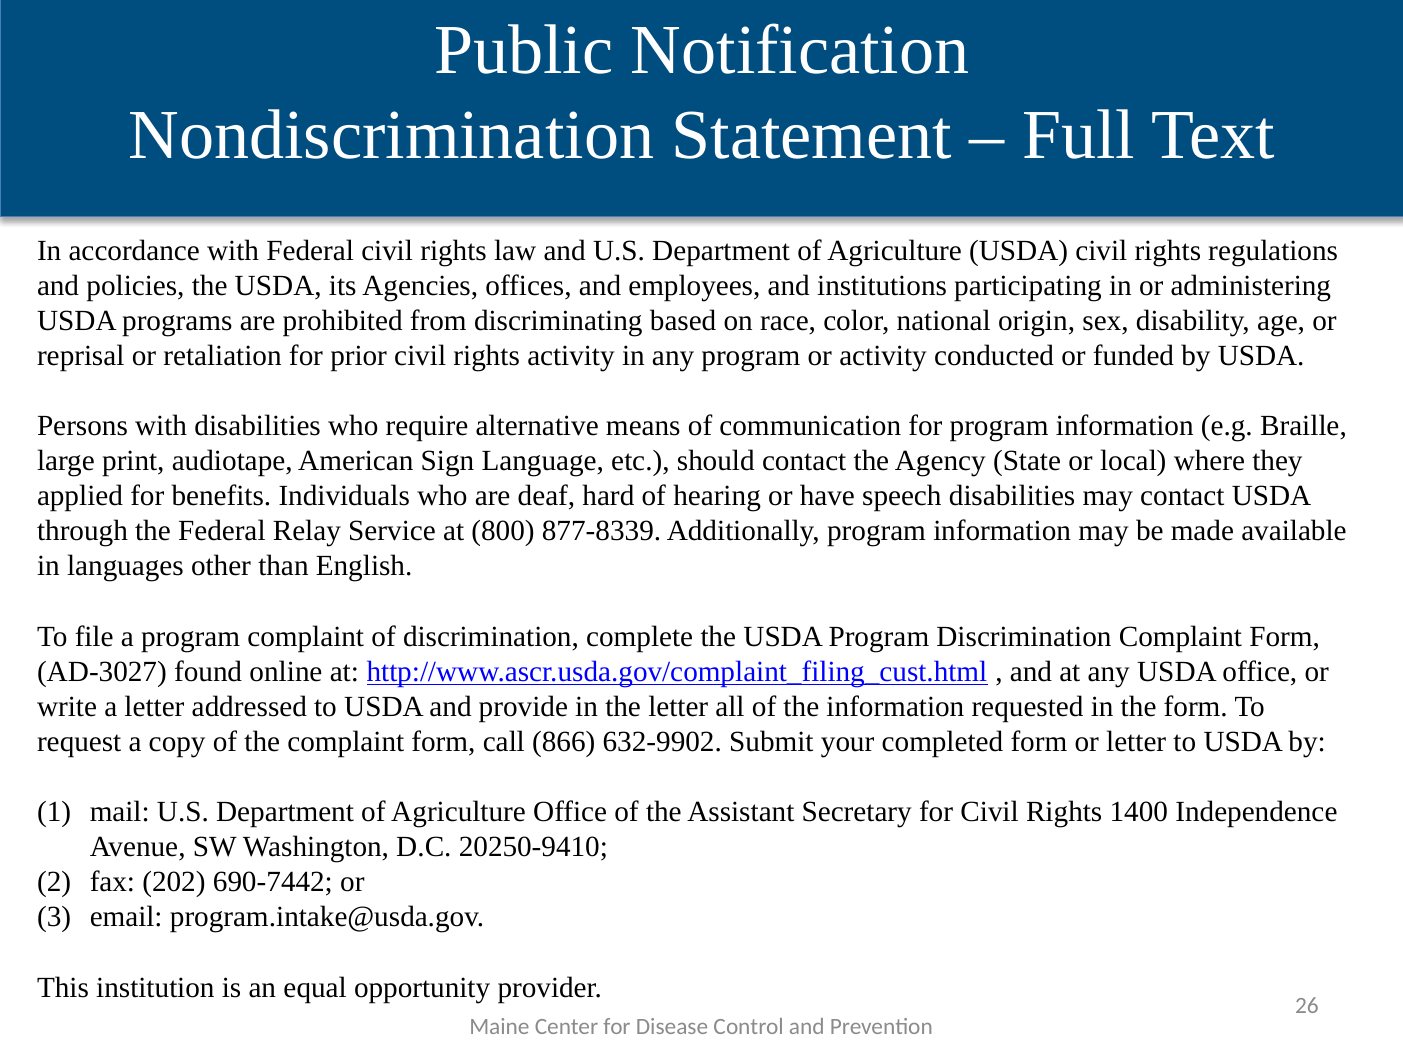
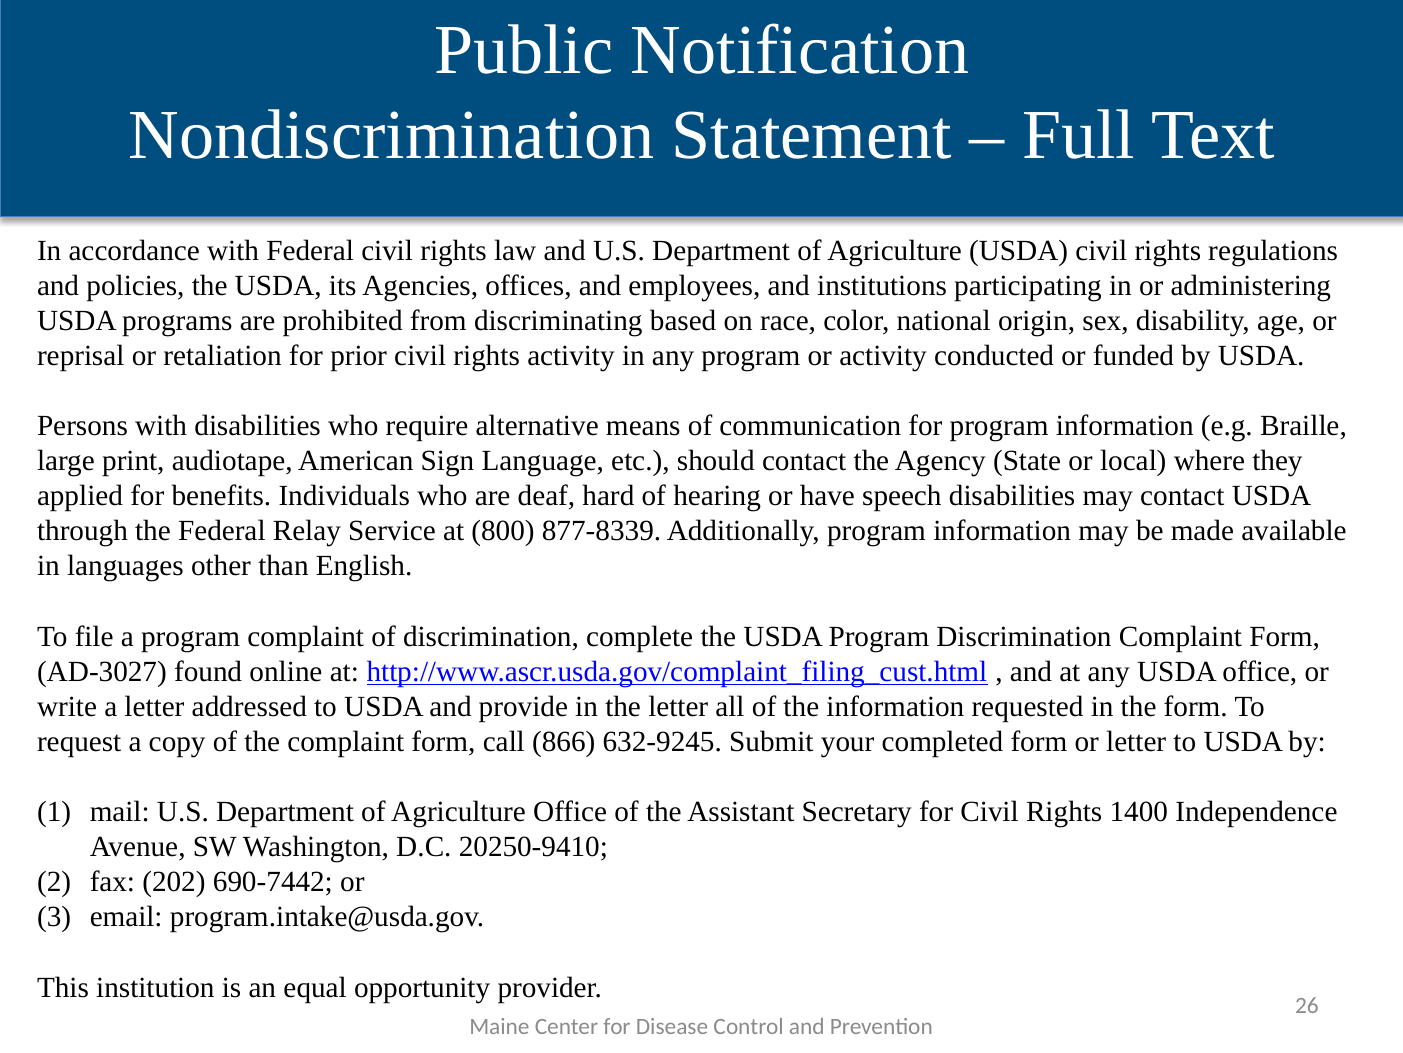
632-9902: 632-9902 -> 632-9245 (662, 741)
